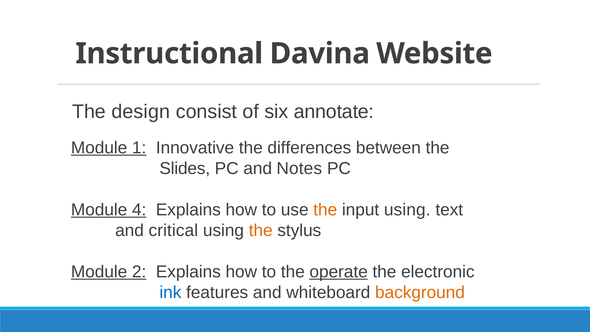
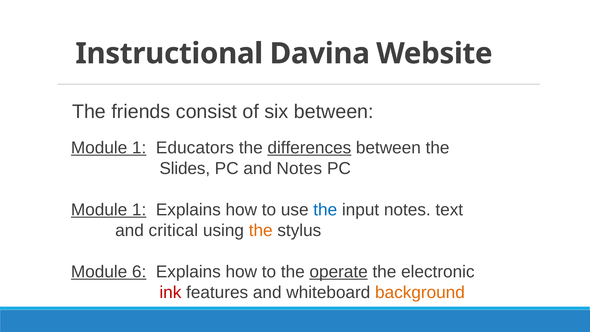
design: design -> friends (141, 112)
six annotate: annotate -> between (334, 112)
Innovative: Innovative -> Educators (195, 148)
differences underline: none -> present (309, 148)
4: 4 -> 1 (139, 210)
the colour: orange -> blue (325, 210)
input using: using -> notes (407, 210)
2: 2 -> 6 (139, 272)
ink colour: blue -> red (170, 292)
